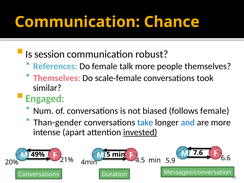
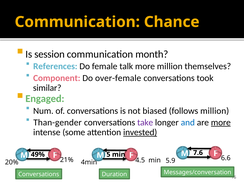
robust: robust -> month (152, 54)
more people: people -> million (170, 66)
Themselves: Themselves -> Component (57, 78)
scale-female: scale-female -> over-female (118, 78)
follows female: female -> million (215, 111)
take colour: blue -> purple (145, 122)
more underline: none -> present (221, 122)
apart: apart -> some (74, 132)
